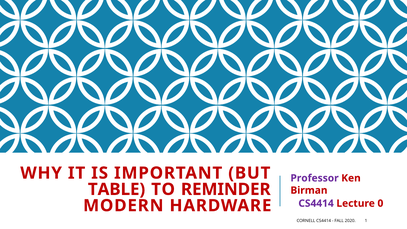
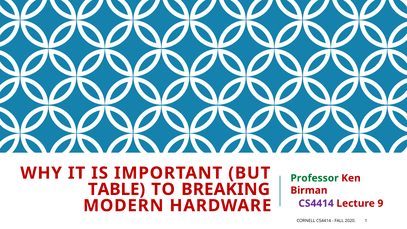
Professor colour: purple -> green (315, 178)
REMINDER: REMINDER -> BREAKING (226, 189)
0: 0 -> 9 (380, 203)
